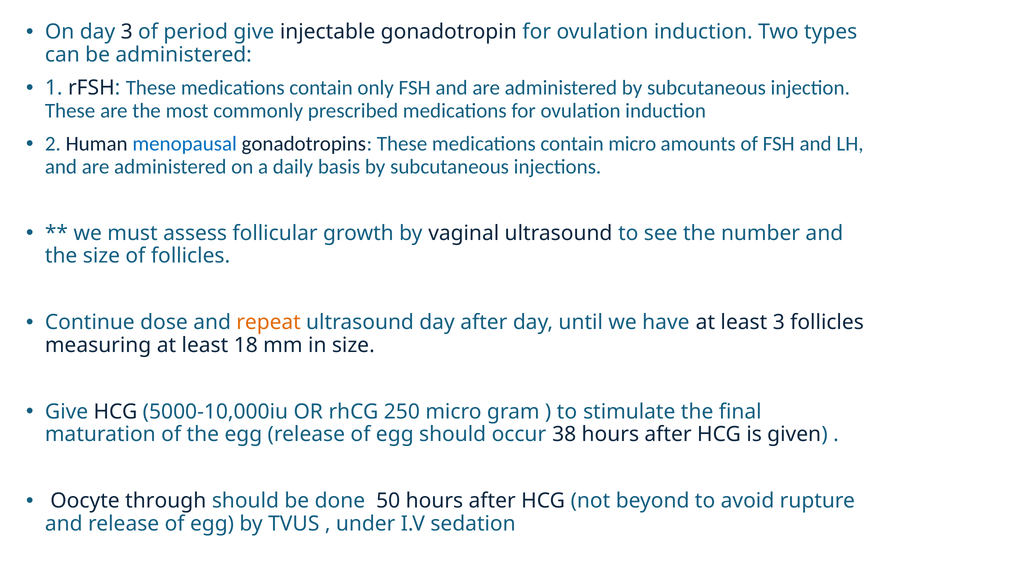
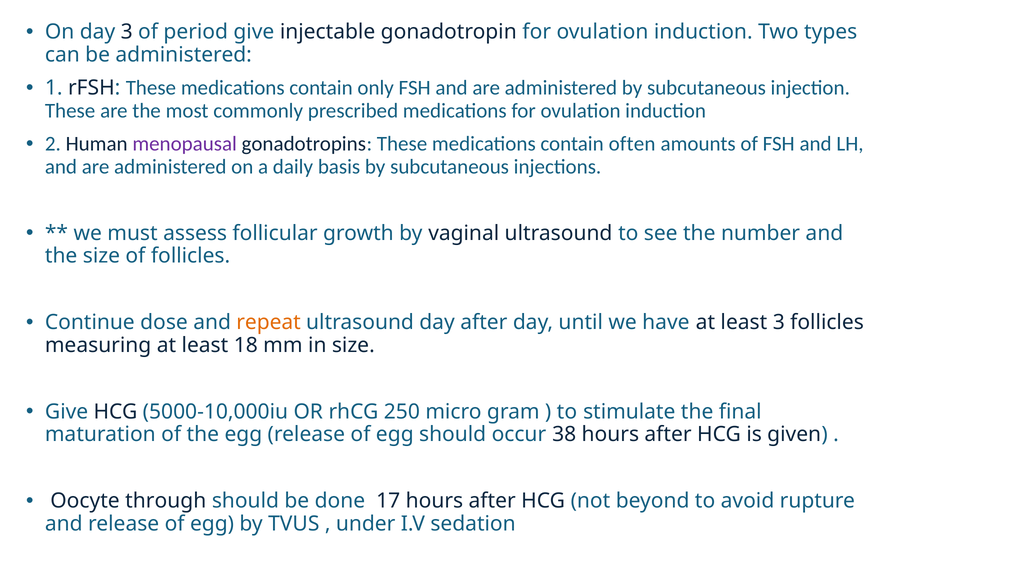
menopausal colour: blue -> purple (185, 144)
contain micro: micro -> often (632, 144)
50: 50 -> 17 (388, 501)
